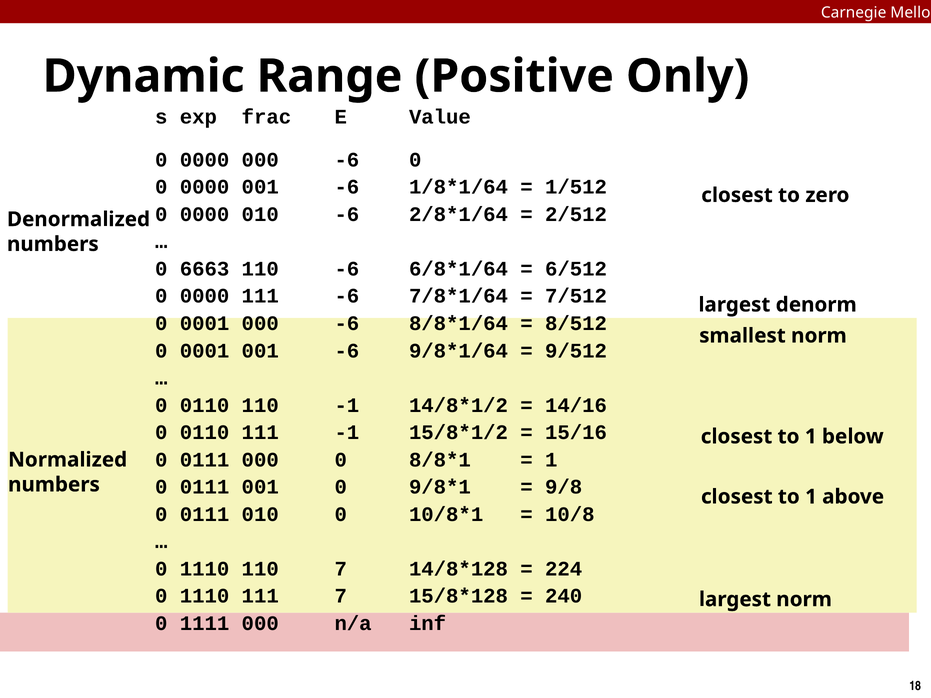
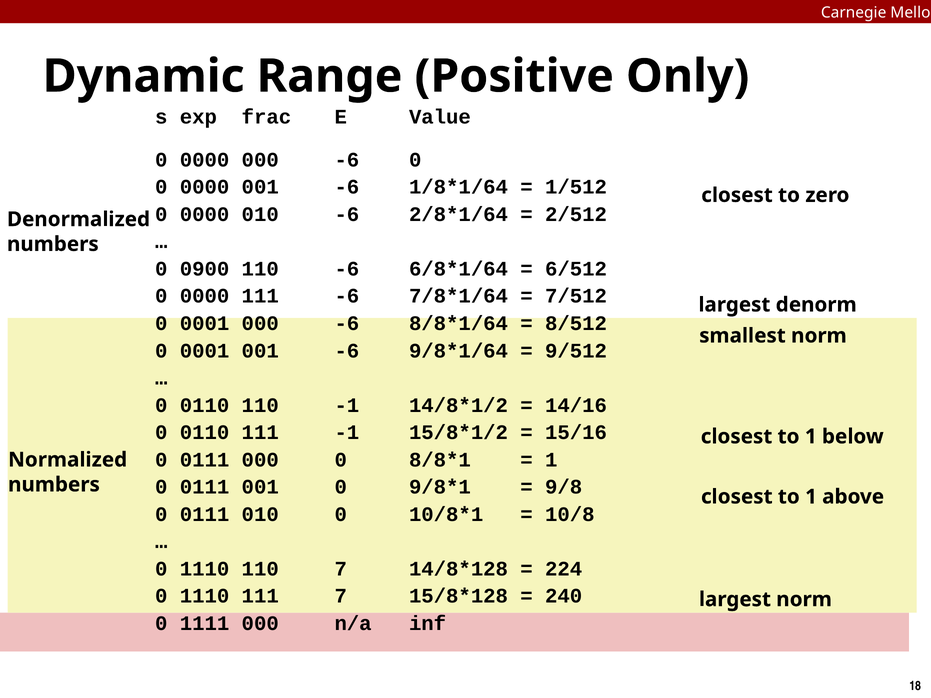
6663: 6663 -> 0900 (205, 269)
